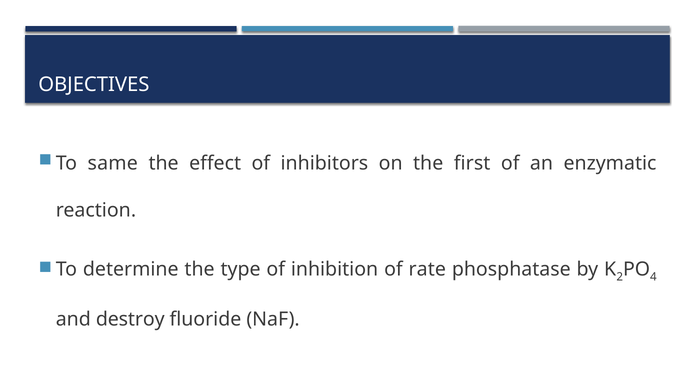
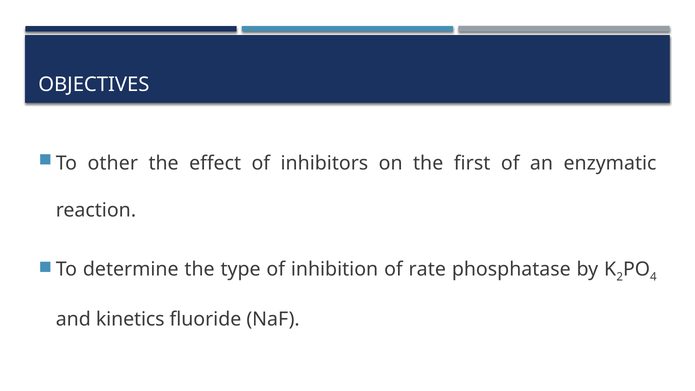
same: same -> other (113, 163)
destroy: destroy -> kinetics (130, 319)
